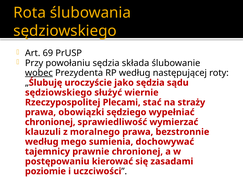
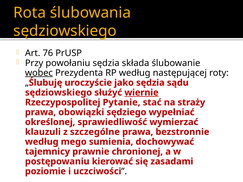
69: 69 -> 76 (48, 53)
wiernie underline: none -> present (141, 93)
Plecami: Plecami -> Pytanie (122, 103)
chronionej: chronionej -> określonej (50, 122)
moralnego: moralnego -> szczególne (95, 132)
